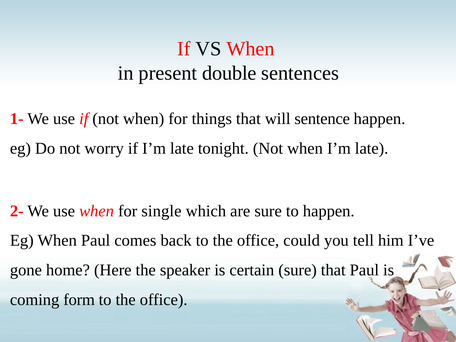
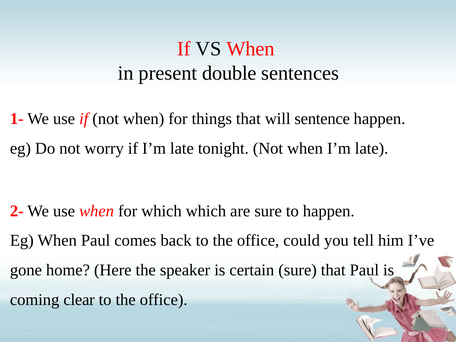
for single: single -> which (162, 211)
form: form -> clear (79, 300)
